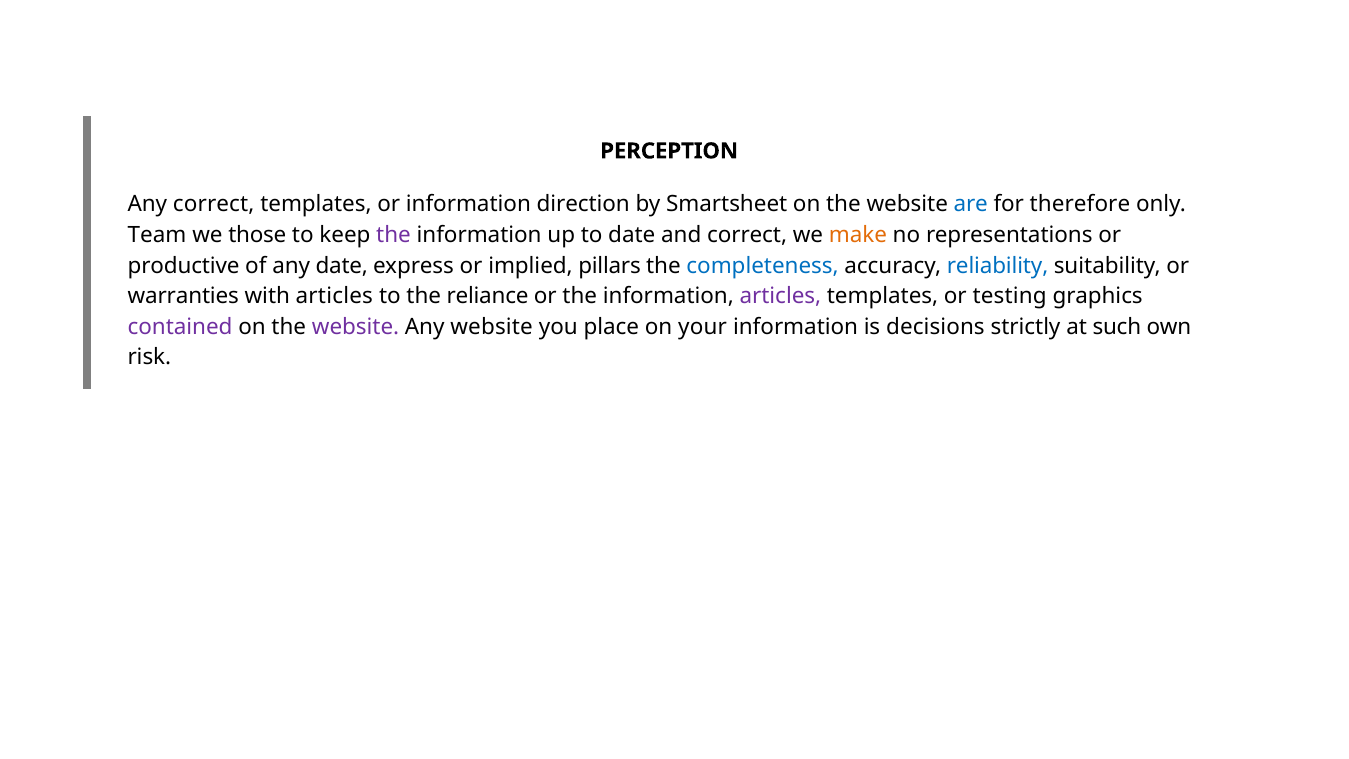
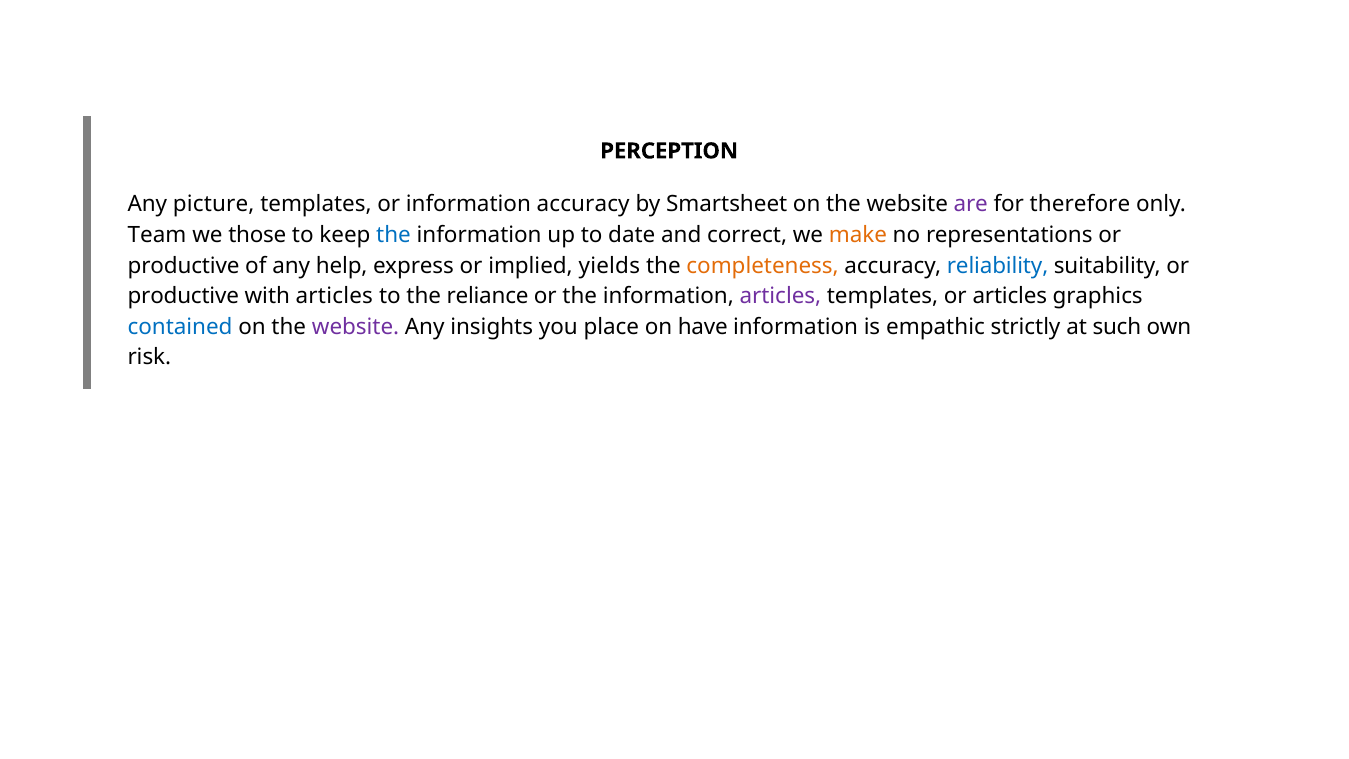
Any correct: correct -> picture (214, 204)
information direction: direction -> accuracy (583, 204)
are colour: blue -> purple (971, 204)
the colour: purple -> blue (394, 235)
any date: date -> help (342, 266)
pillars: pillars -> yields (609, 266)
completeness colour: blue -> orange (763, 266)
warranties: warranties -> productive (183, 296)
or testing: testing -> articles (1010, 296)
contained colour: purple -> blue (180, 327)
Any website: website -> insights (492, 327)
your: your -> have (703, 327)
decisions: decisions -> empathic (935, 327)
